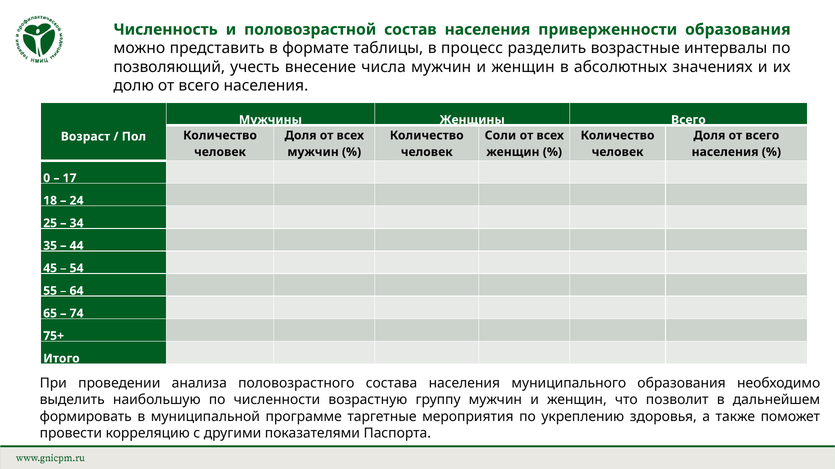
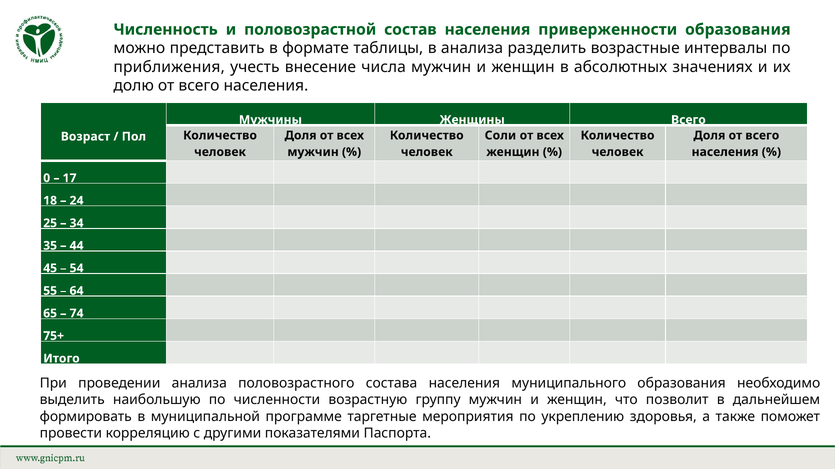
в процесс: процесс -> анализа (472, 48)
позволяющий: позволяющий -> приближения (169, 67)
